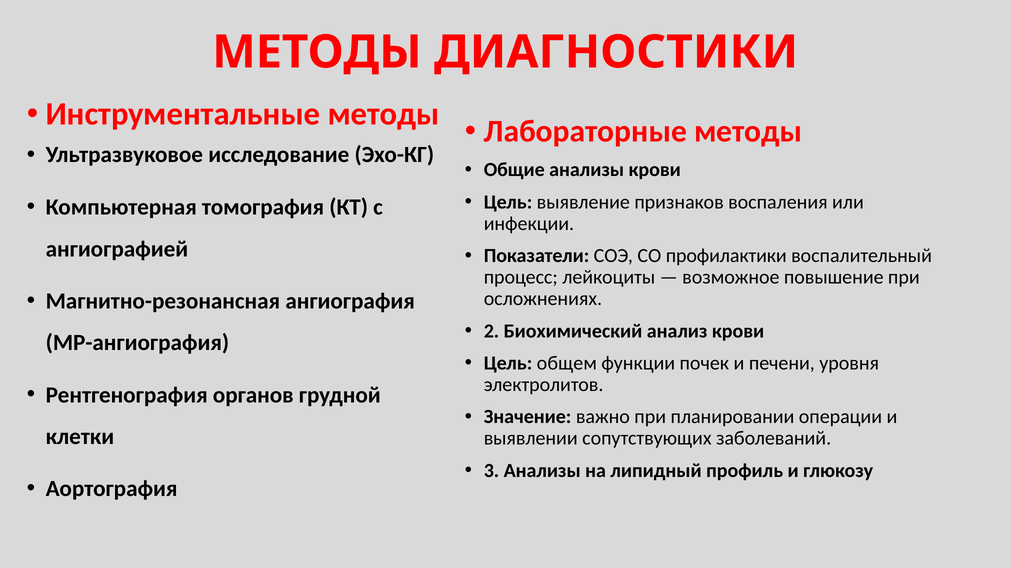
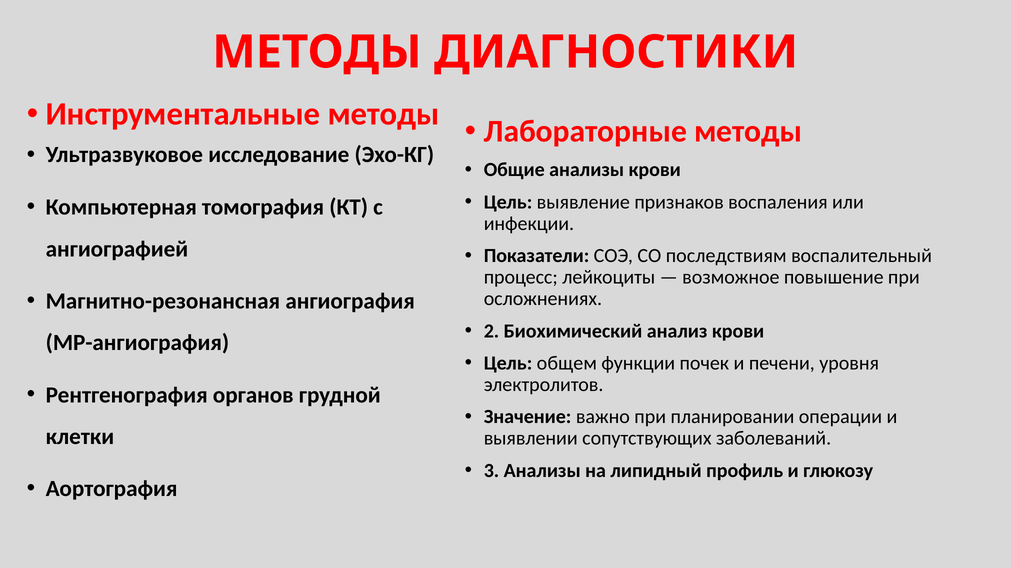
профилактики: профилактики -> последствиям (726, 256)
